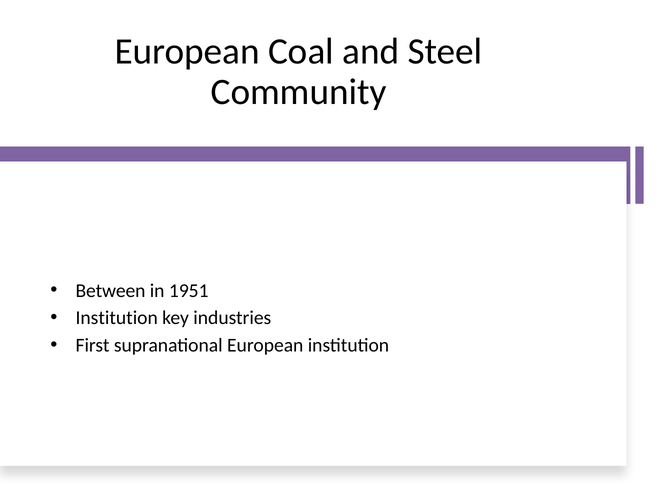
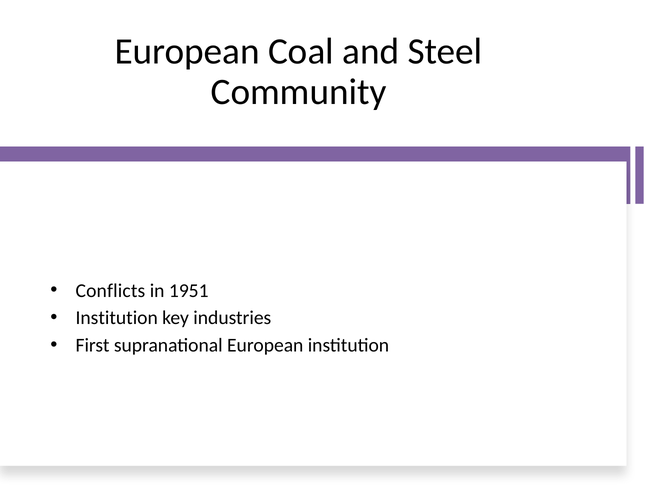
Between: Between -> Conflicts (110, 291)
